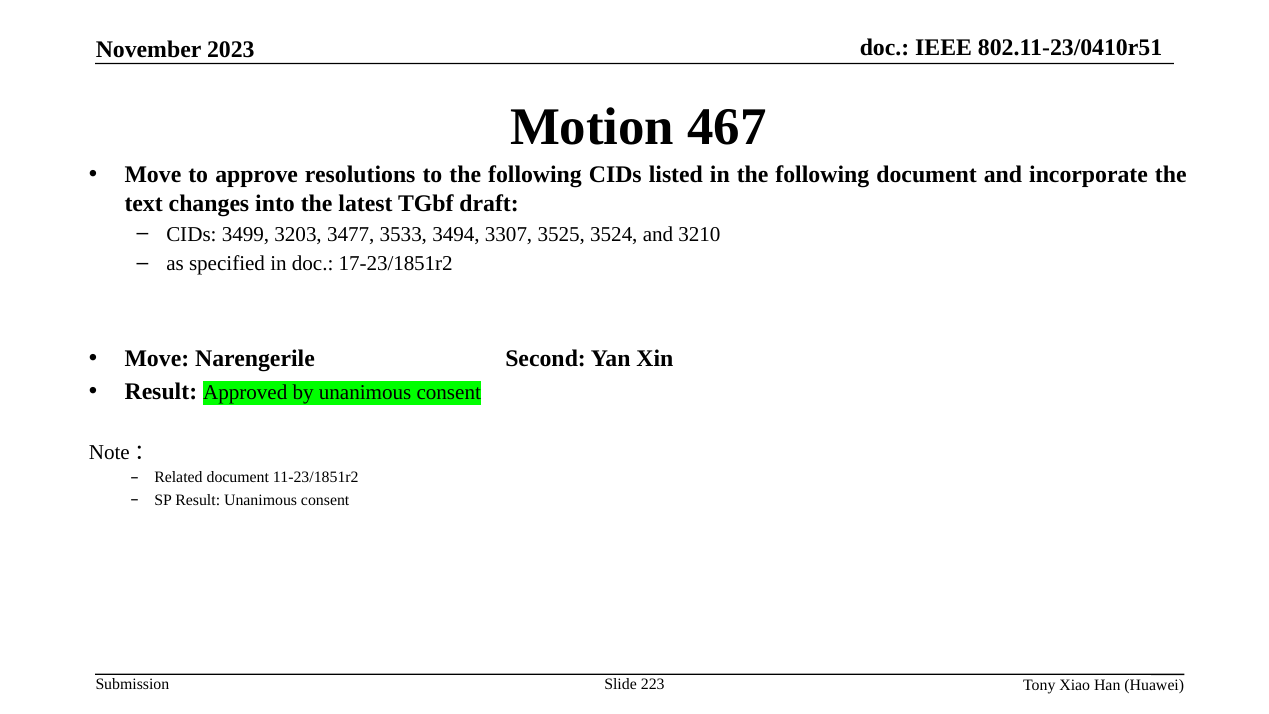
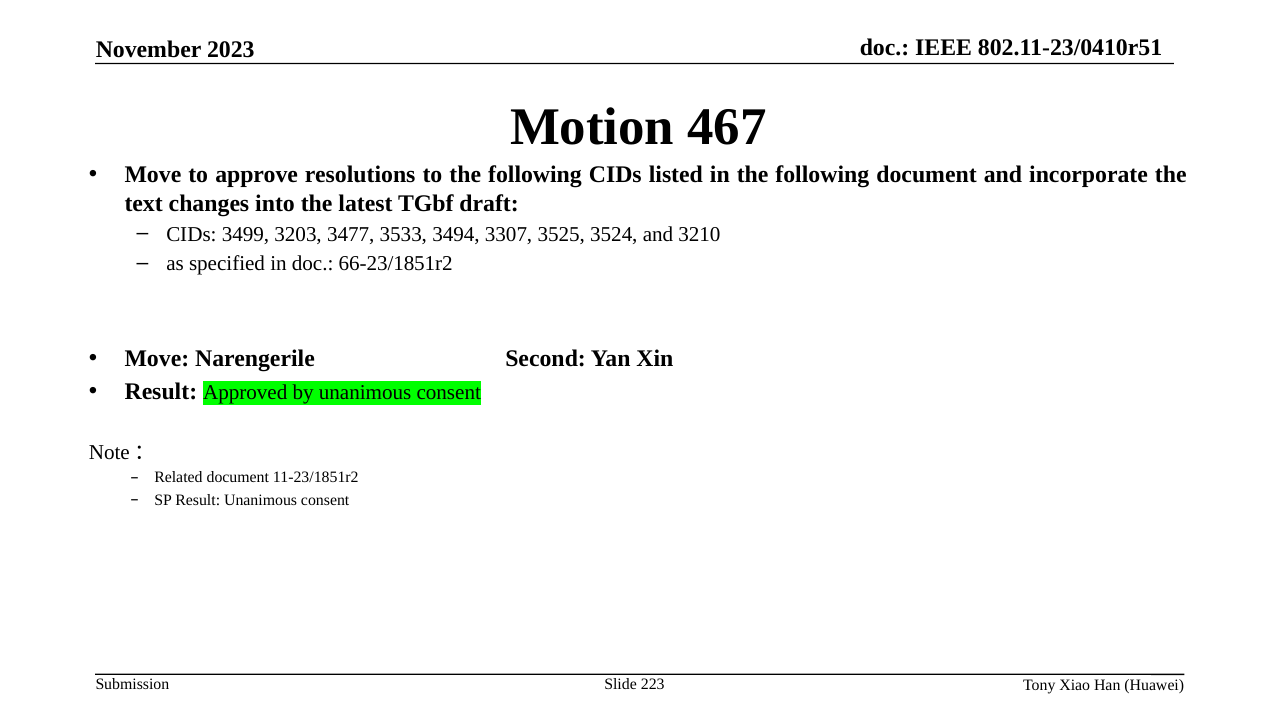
17-23/1851r2: 17-23/1851r2 -> 66-23/1851r2 (396, 264)
